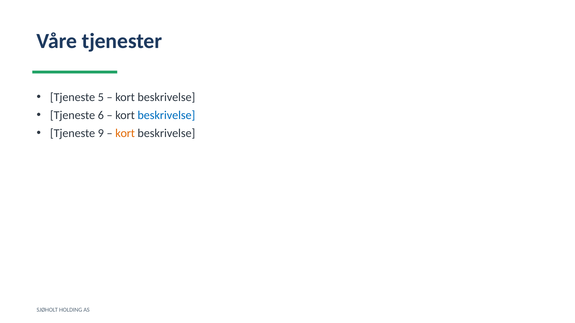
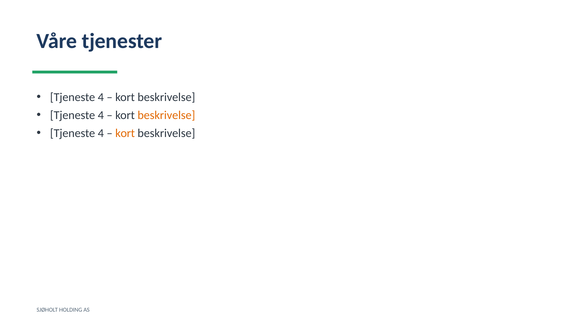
5: 5 -> 4 (101, 97)
6: 6 -> 4 (101, 115)
beskrivelse colour: blue -> orange (166, 115)
9: 9 -> 4 (101, 133)
